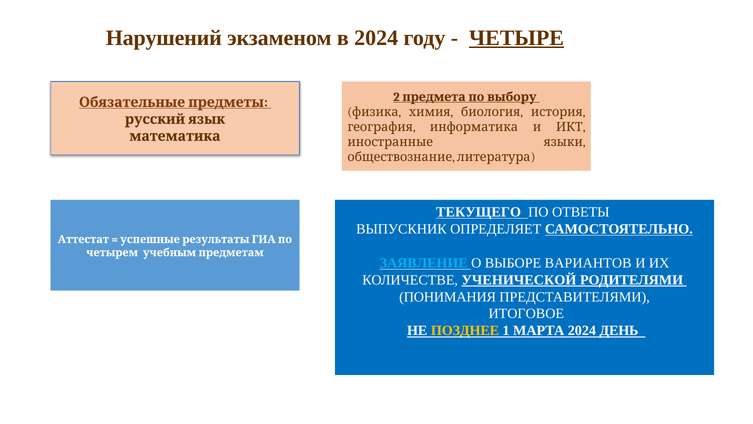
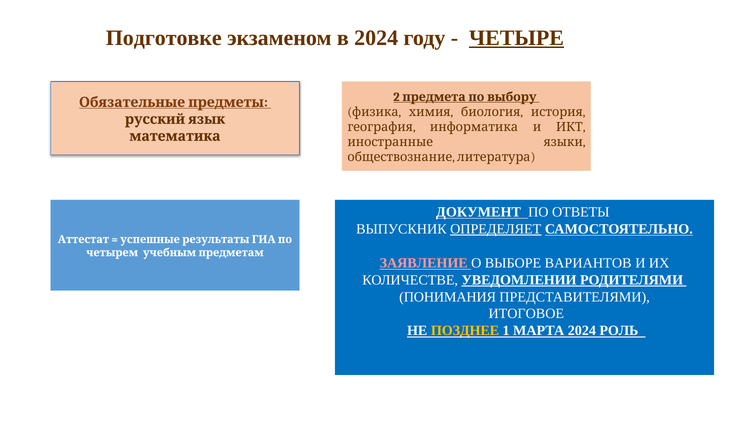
Нарушений: Нарушений -> Подготовке (164, 38)
ТЕКУЩЕГО: ТЕКУЩЕГО -> ДОКУМЕНТ (479, 212)
ОПРЕДЕЛЯЕТ underline: none -> present (496, 229)
ЗАЯВЛЕНИЕ colour: light blue -> pink (424, 263)
УЧЕНИЧЕСКОЙ: УЧЕНИЧЕСКОЙ -> УВЕДОМЛЕНИИ (519, 280)
ДЕНЬ: ДЕНЬ -> РОЛЬ (619, 330)
